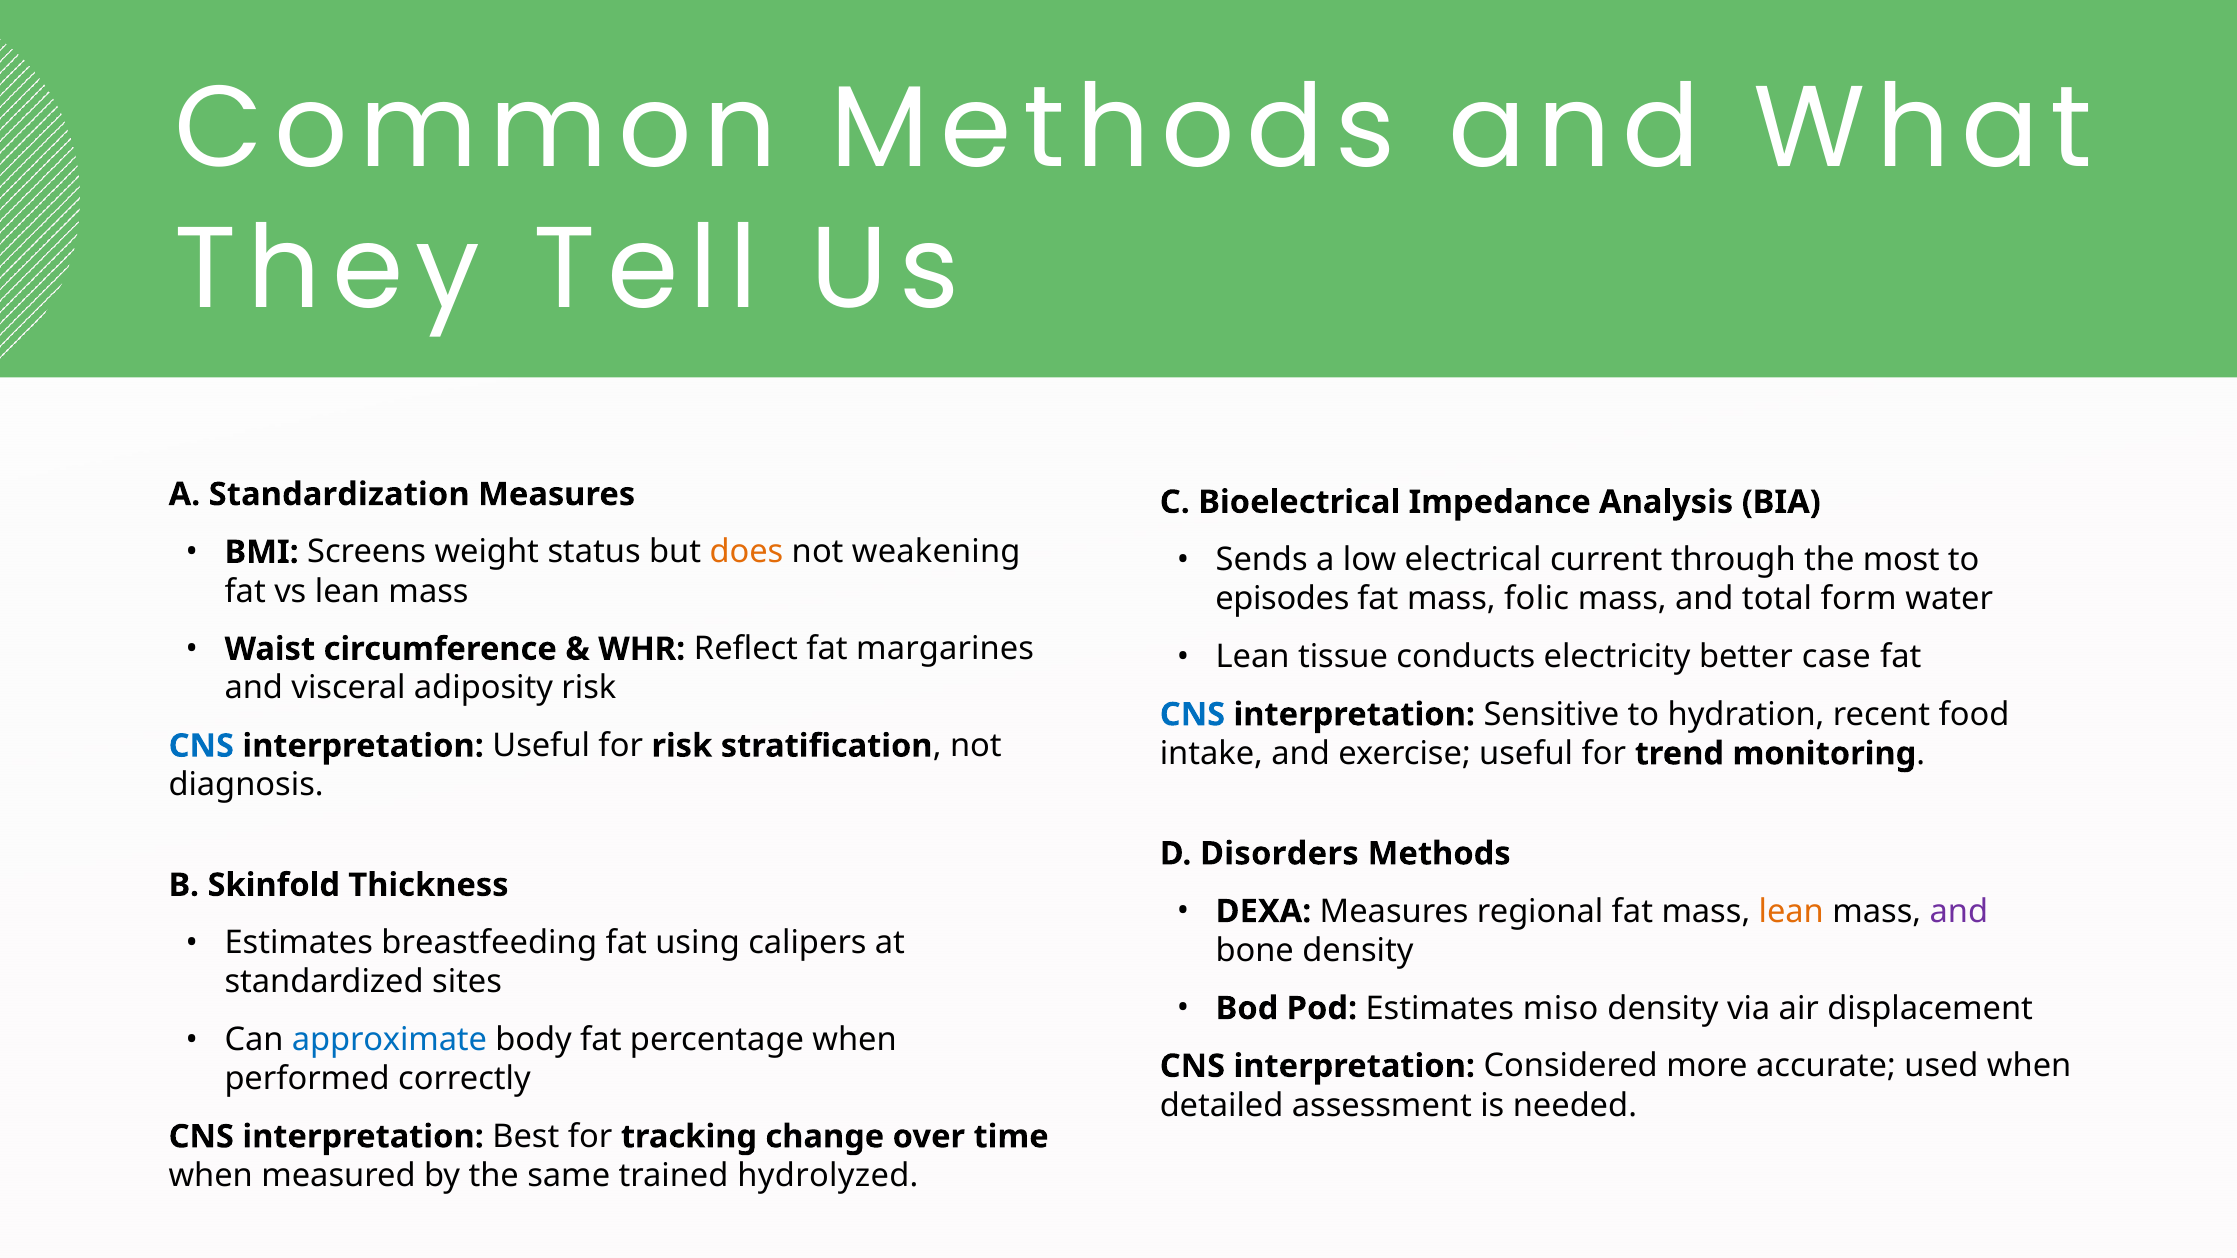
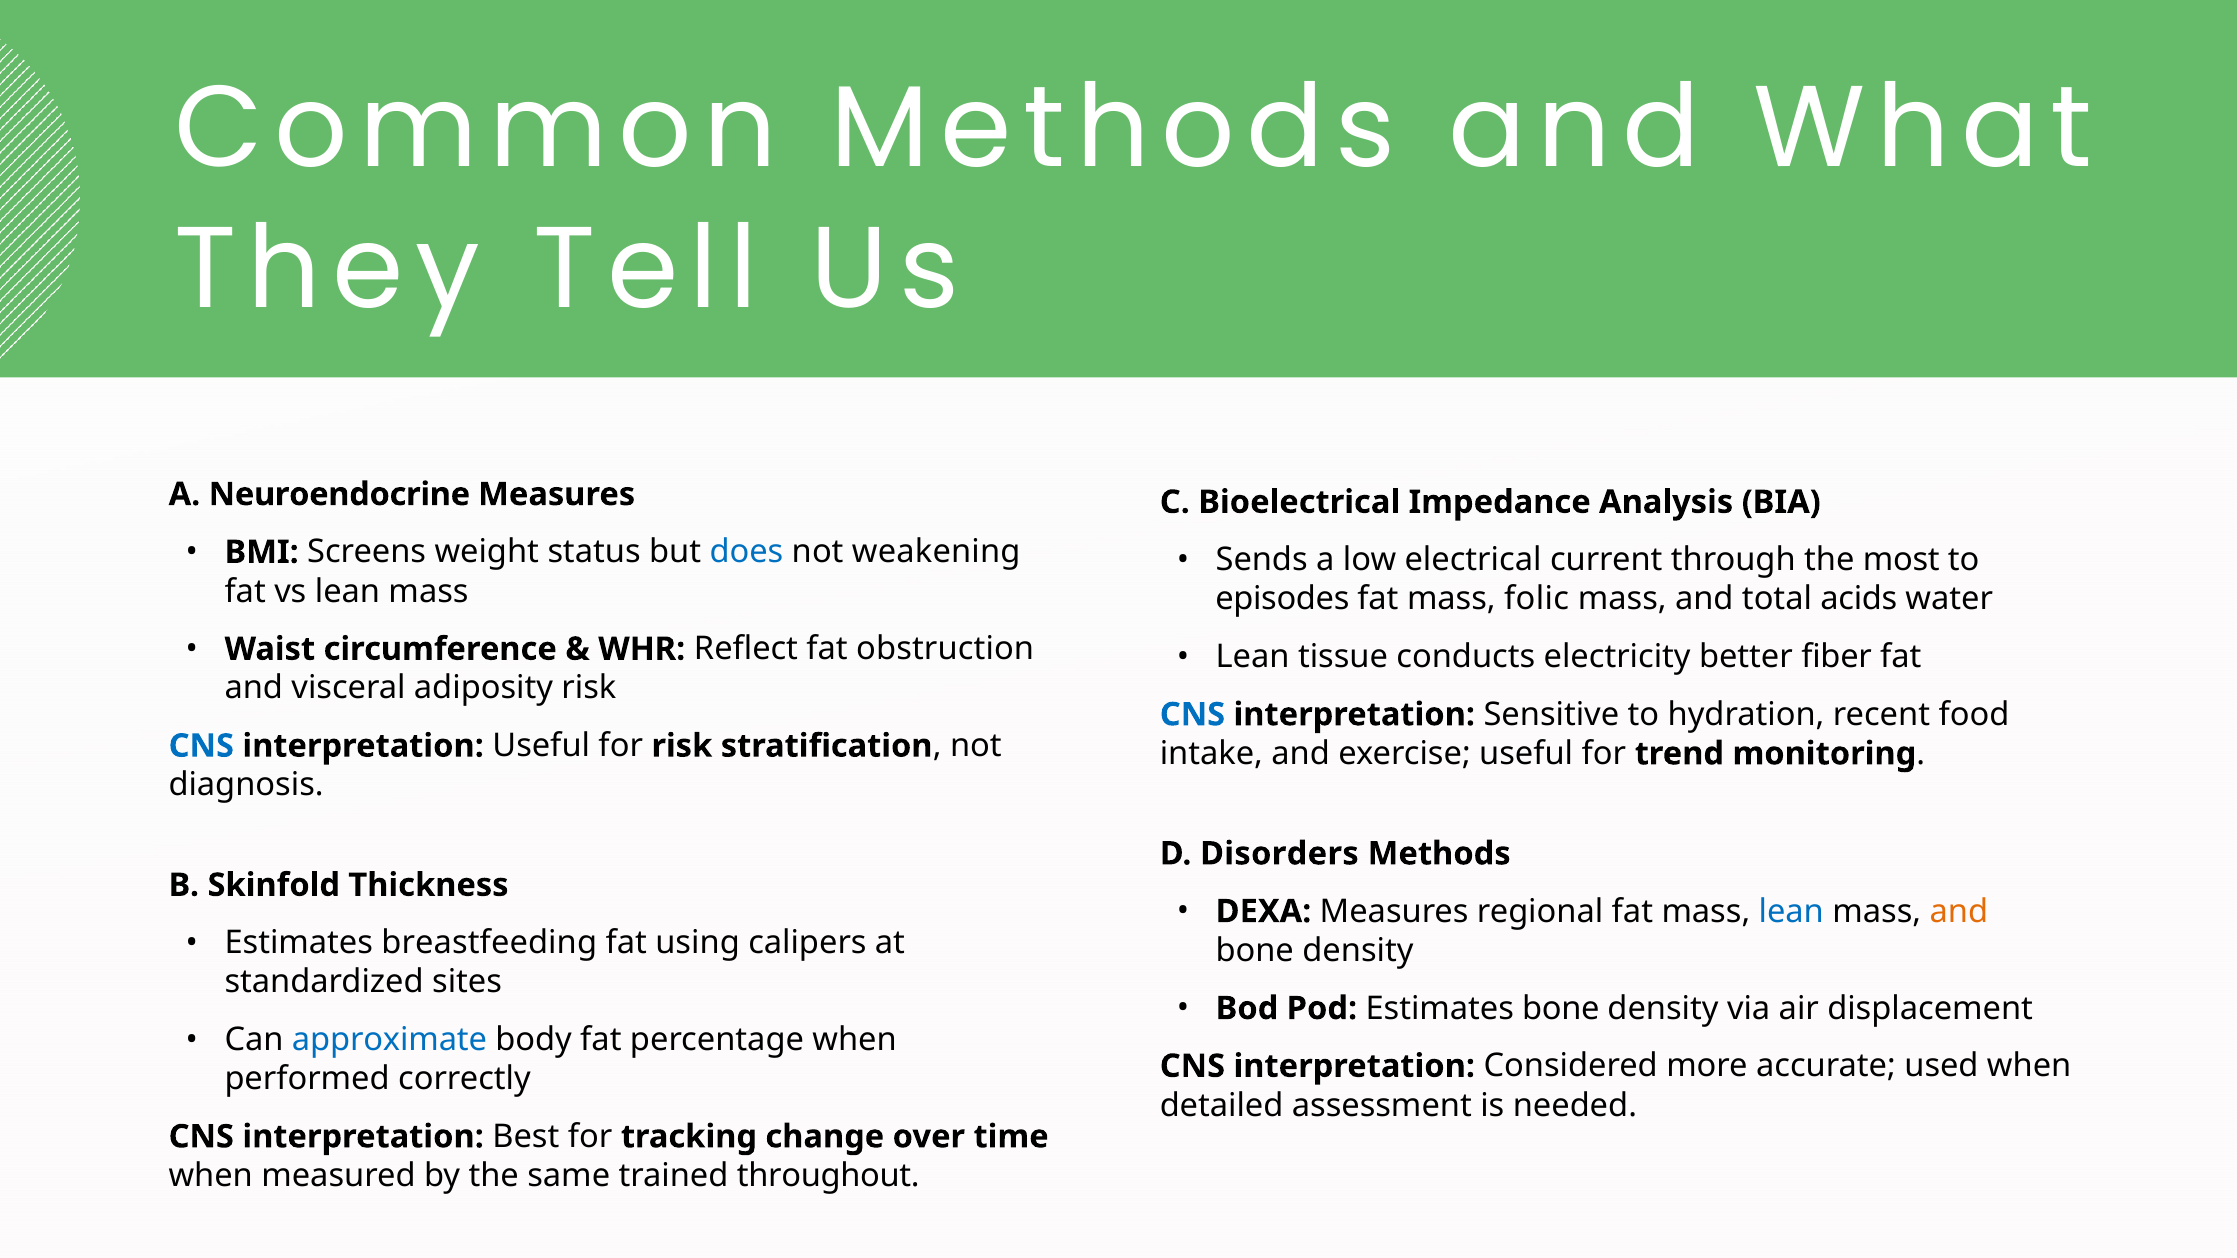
Standardization: Standardization -> Neuroendocrine (339, 494)
does colour: orange -> blue (746, 552)
form: form -> acids (1859, 599)
margarines: margarines -> obstruction (945, 649)
case: case -> fiber (1837, 657)
lean colour: orange -> blue (1791, 912)
and colour: purple -> orange (1959, 912)
Estimates miso: miso -> bone (1561, 1009)
hydrolyzed: hydrolyzed -> throughout (828, 1176)
